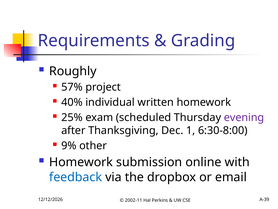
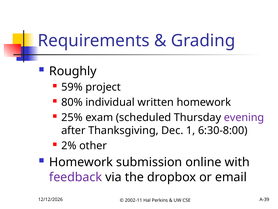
57%: 57% -> 59% (72, 87)
40%: 40% -> 80% (72, 102)
9%: 9% -> 2% (69, 145)
feedback colour: blue -> purple (76, 177)
